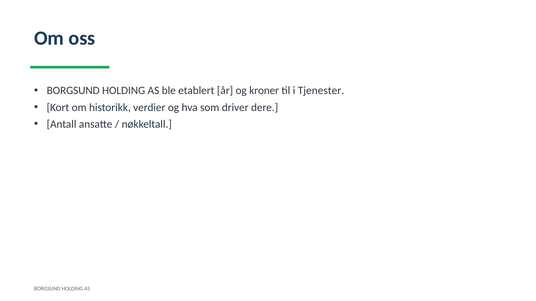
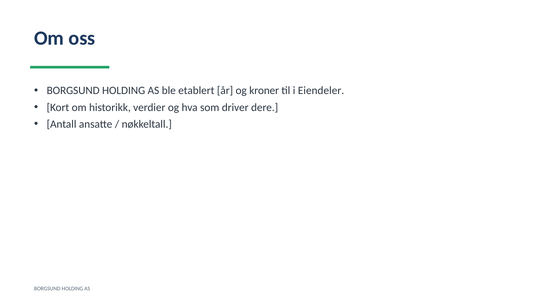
Tjenester: Tjenester -> Eiendeler (321, 91)
